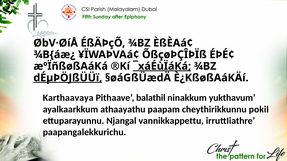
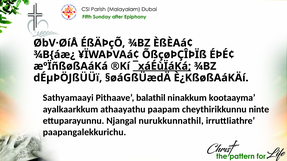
dÉµÞÖJßÜÜï underline: present -> none (68, 78)
Karthaavaya: Karthaavaya -> Sathyamaayi (68, 98)
yukthavum: yukthavum -> kootaayma (232, 98)
pokil: pokil -> ninte (259, 110)
vannikkappettu: vannikkappettu -> nurukkunnathil (171, 121)
